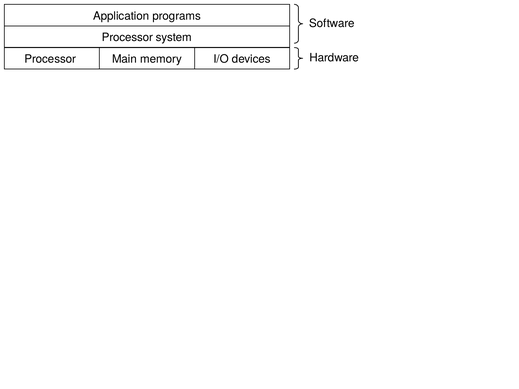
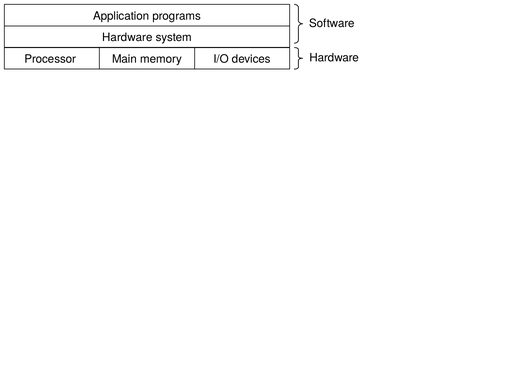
Processor: Processor -> Hardware (127, 38)
